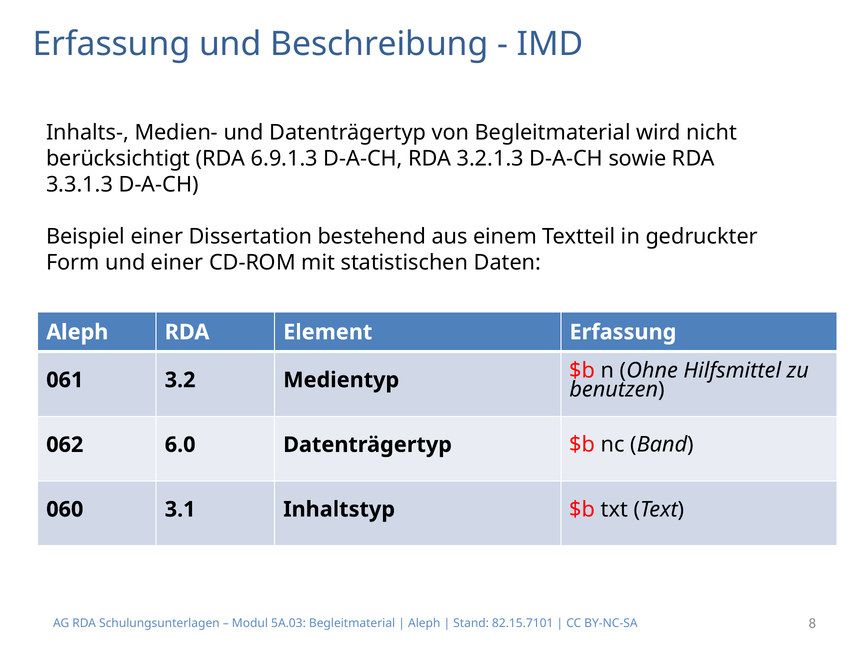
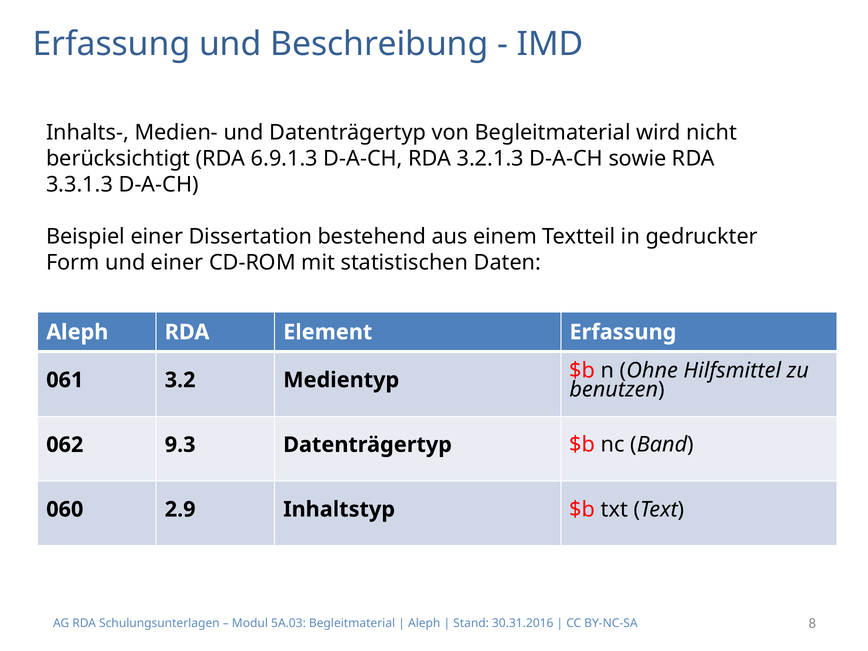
6.0: 6.0 -> 9.3 (180, 445)
3.1: 3.1 -> 2.9 (180, 509)
82.15.7101: 82.15.7101 -> 30.31.2016 (523, 623)
